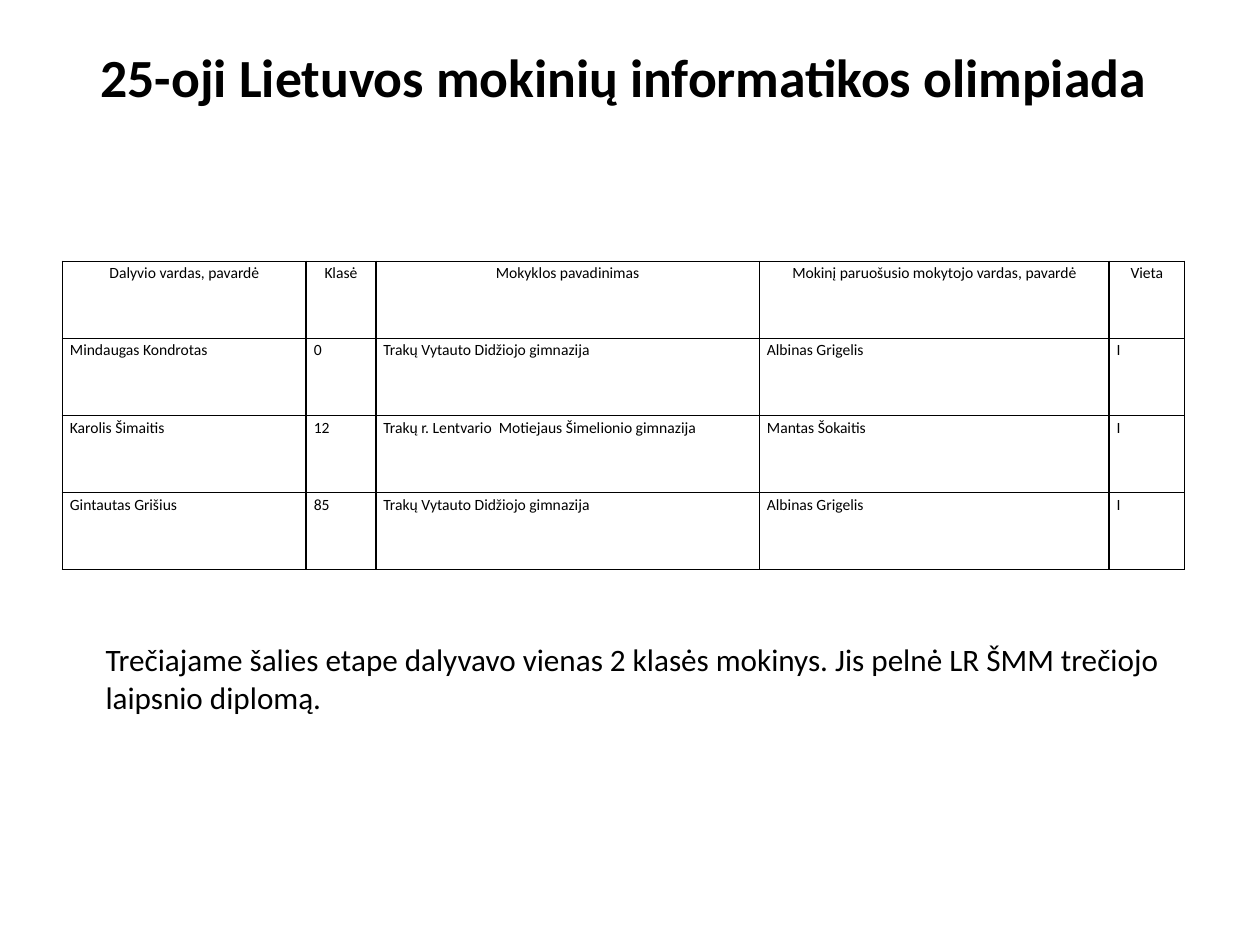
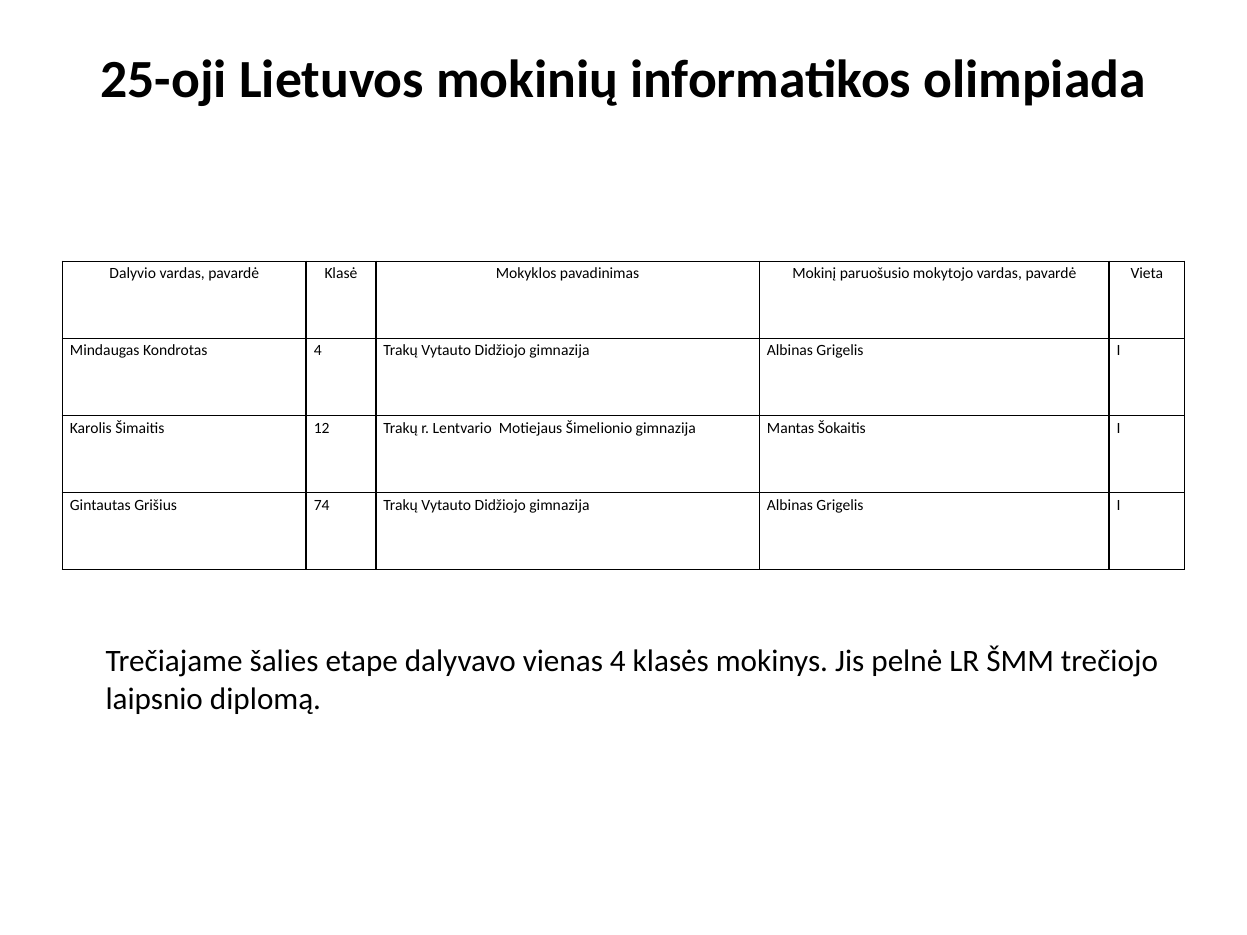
Kondrotas 0: 0 -> 4 (318, 351)
85: 85 -> 74 (322, 505)
vienas 2: 2 -> 4 (618, 662)
